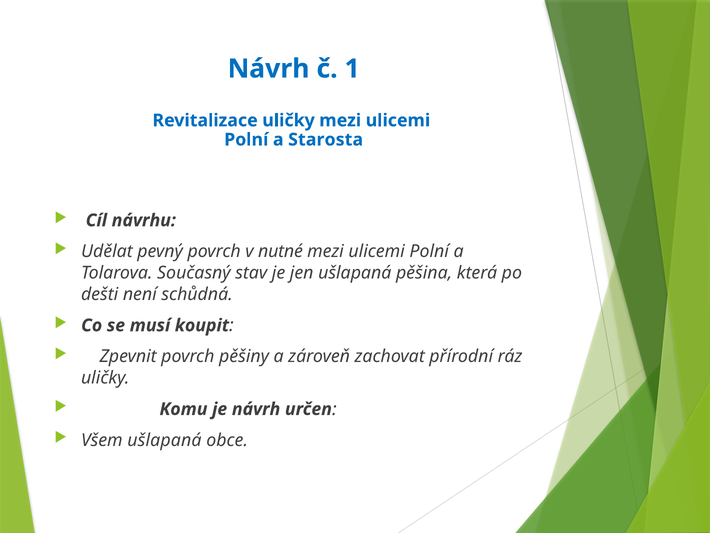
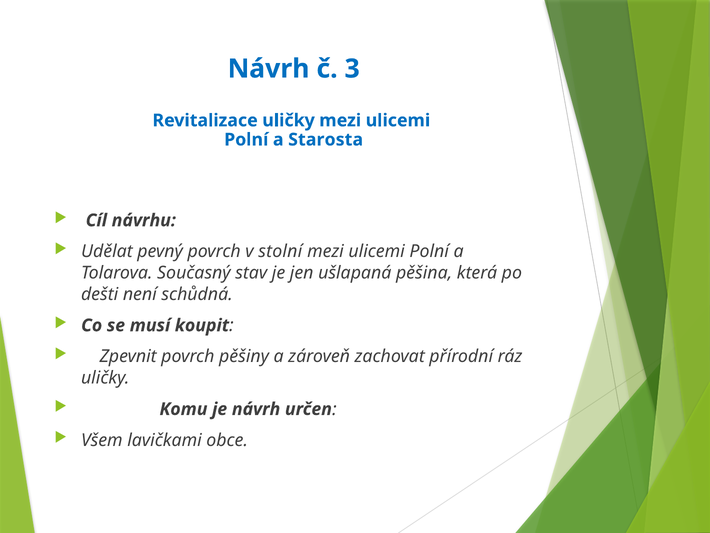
1: 1 -> 3 (352, 69)
nutné: nutné -> stolní (280, 251)
Všem ušlapaná: ušlapaná -> lavičkami (165, 440)
